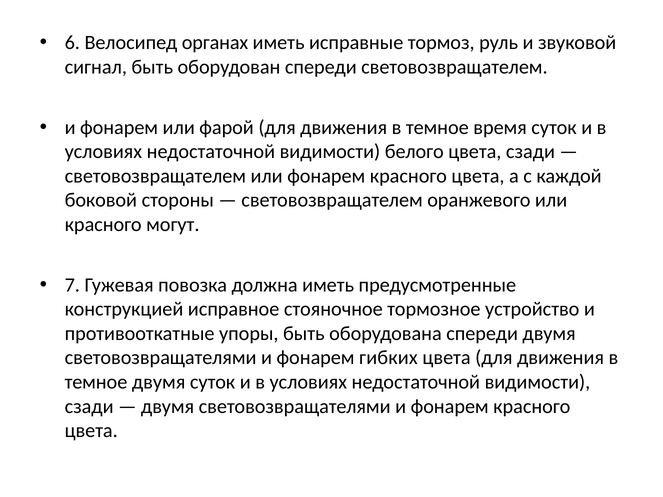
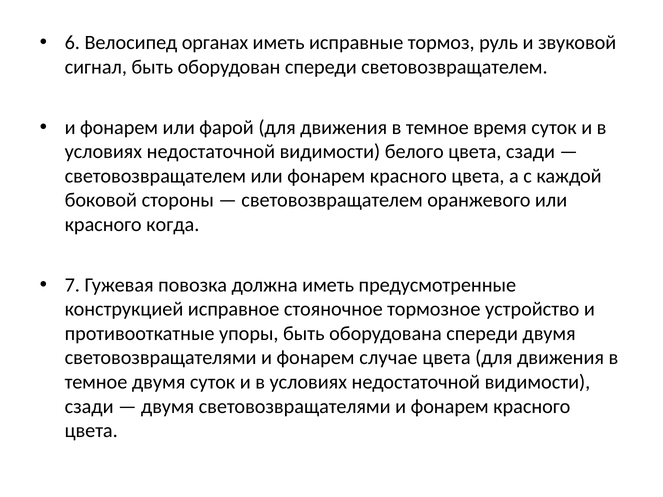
могут: могут -> когда (173, 225)
гибких: гибких -> случае (388, 358)
